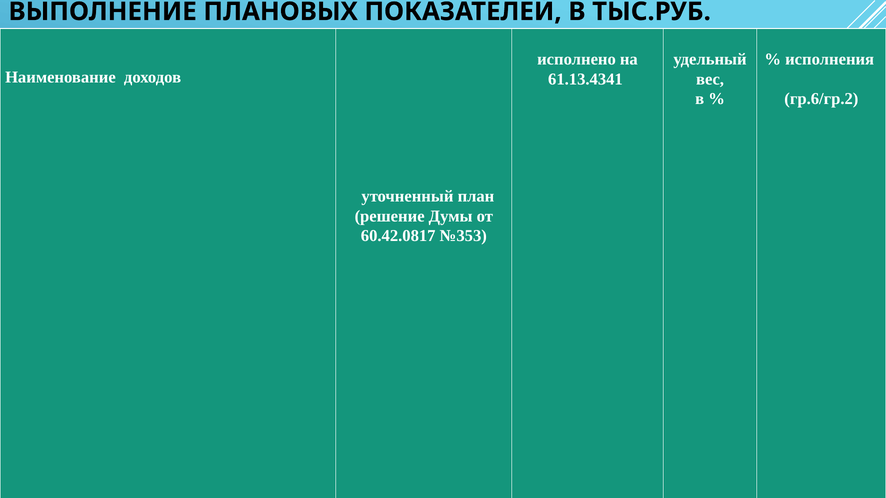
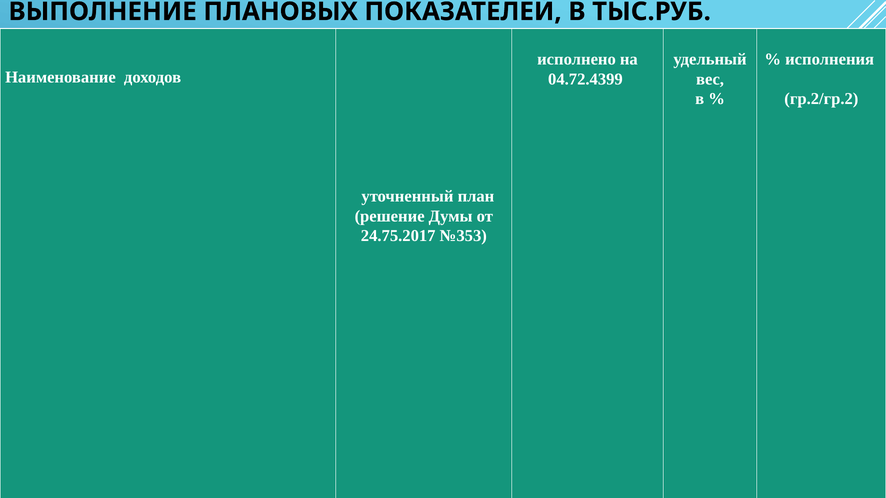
61.13.4341: 61.13.4341 -> 04.72.4399 (585, 79)
гр.6/гр.2: гр.6/гр.2 -> гр.2/гр.2 (821, 99)
60.42.0817: 60.42.0817 -> 24.75.2017 (398, 236)
